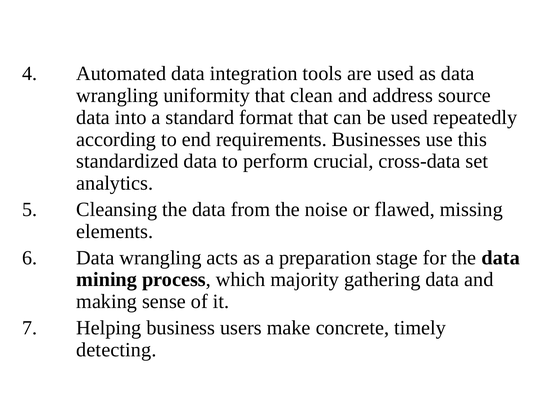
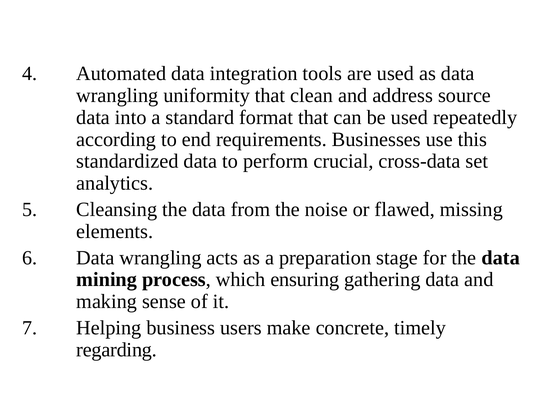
majority: majority -> ensuring (305, 280)
detecting: detecting -> regarding (117, 350)
